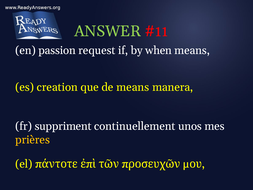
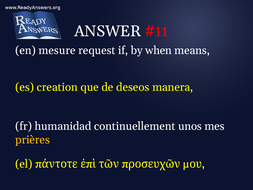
ANSWER colour: light green -> white (108, 31)
passion: passion -> mesure (57, 50)
de means: means -> deseos (133, 87)
suppriment: suppriment -> humanidad (63, 126)
